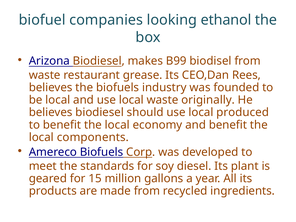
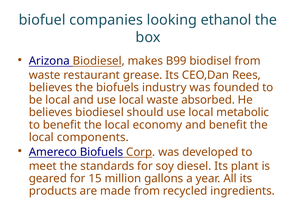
originally: originally -> absorbed (208, 100)
produced: produced -> metabolic (243, 112)
